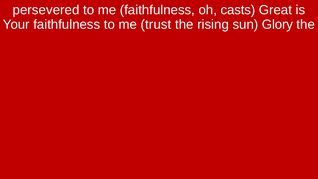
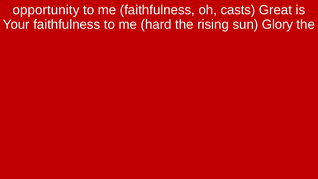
persevered: persevered -> opportunity (46, 10)
trust: trust -> hard (156, 24)
